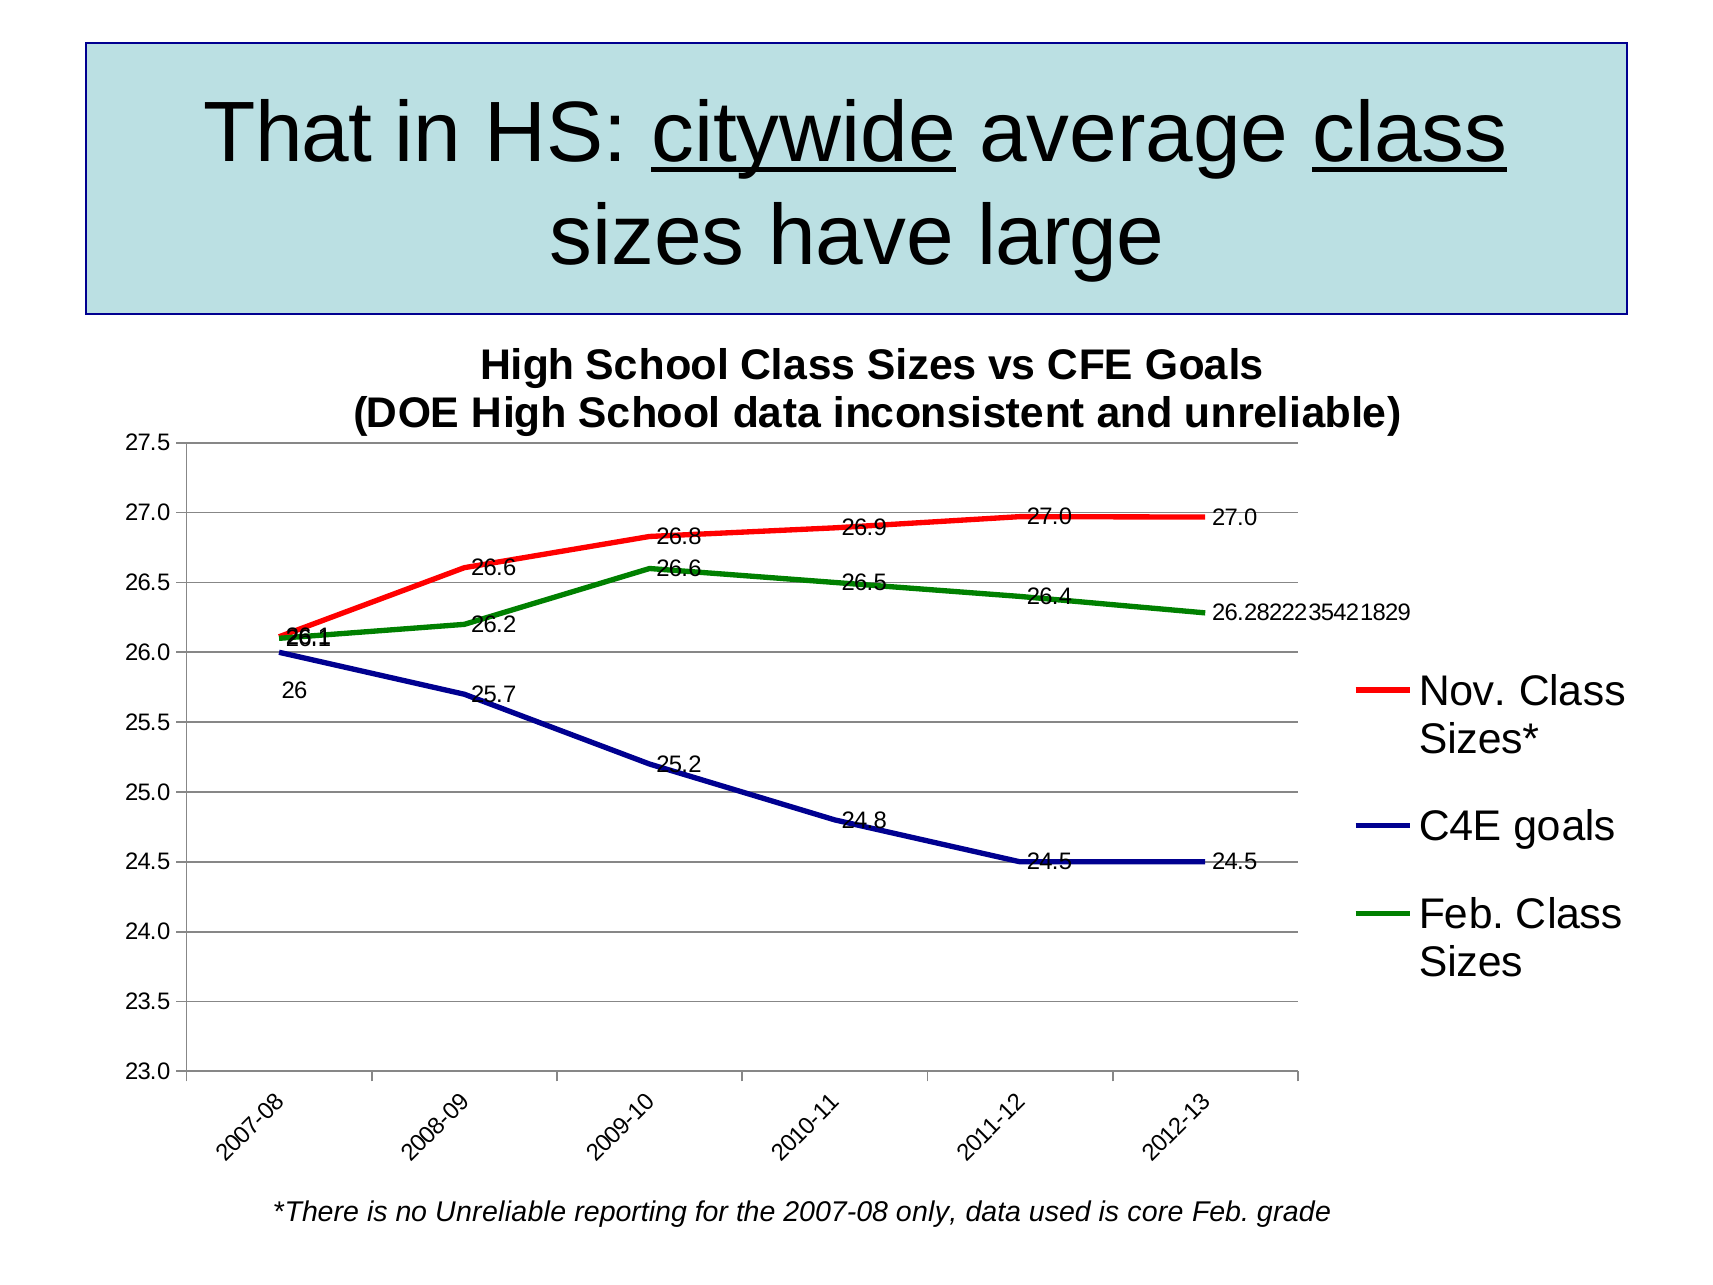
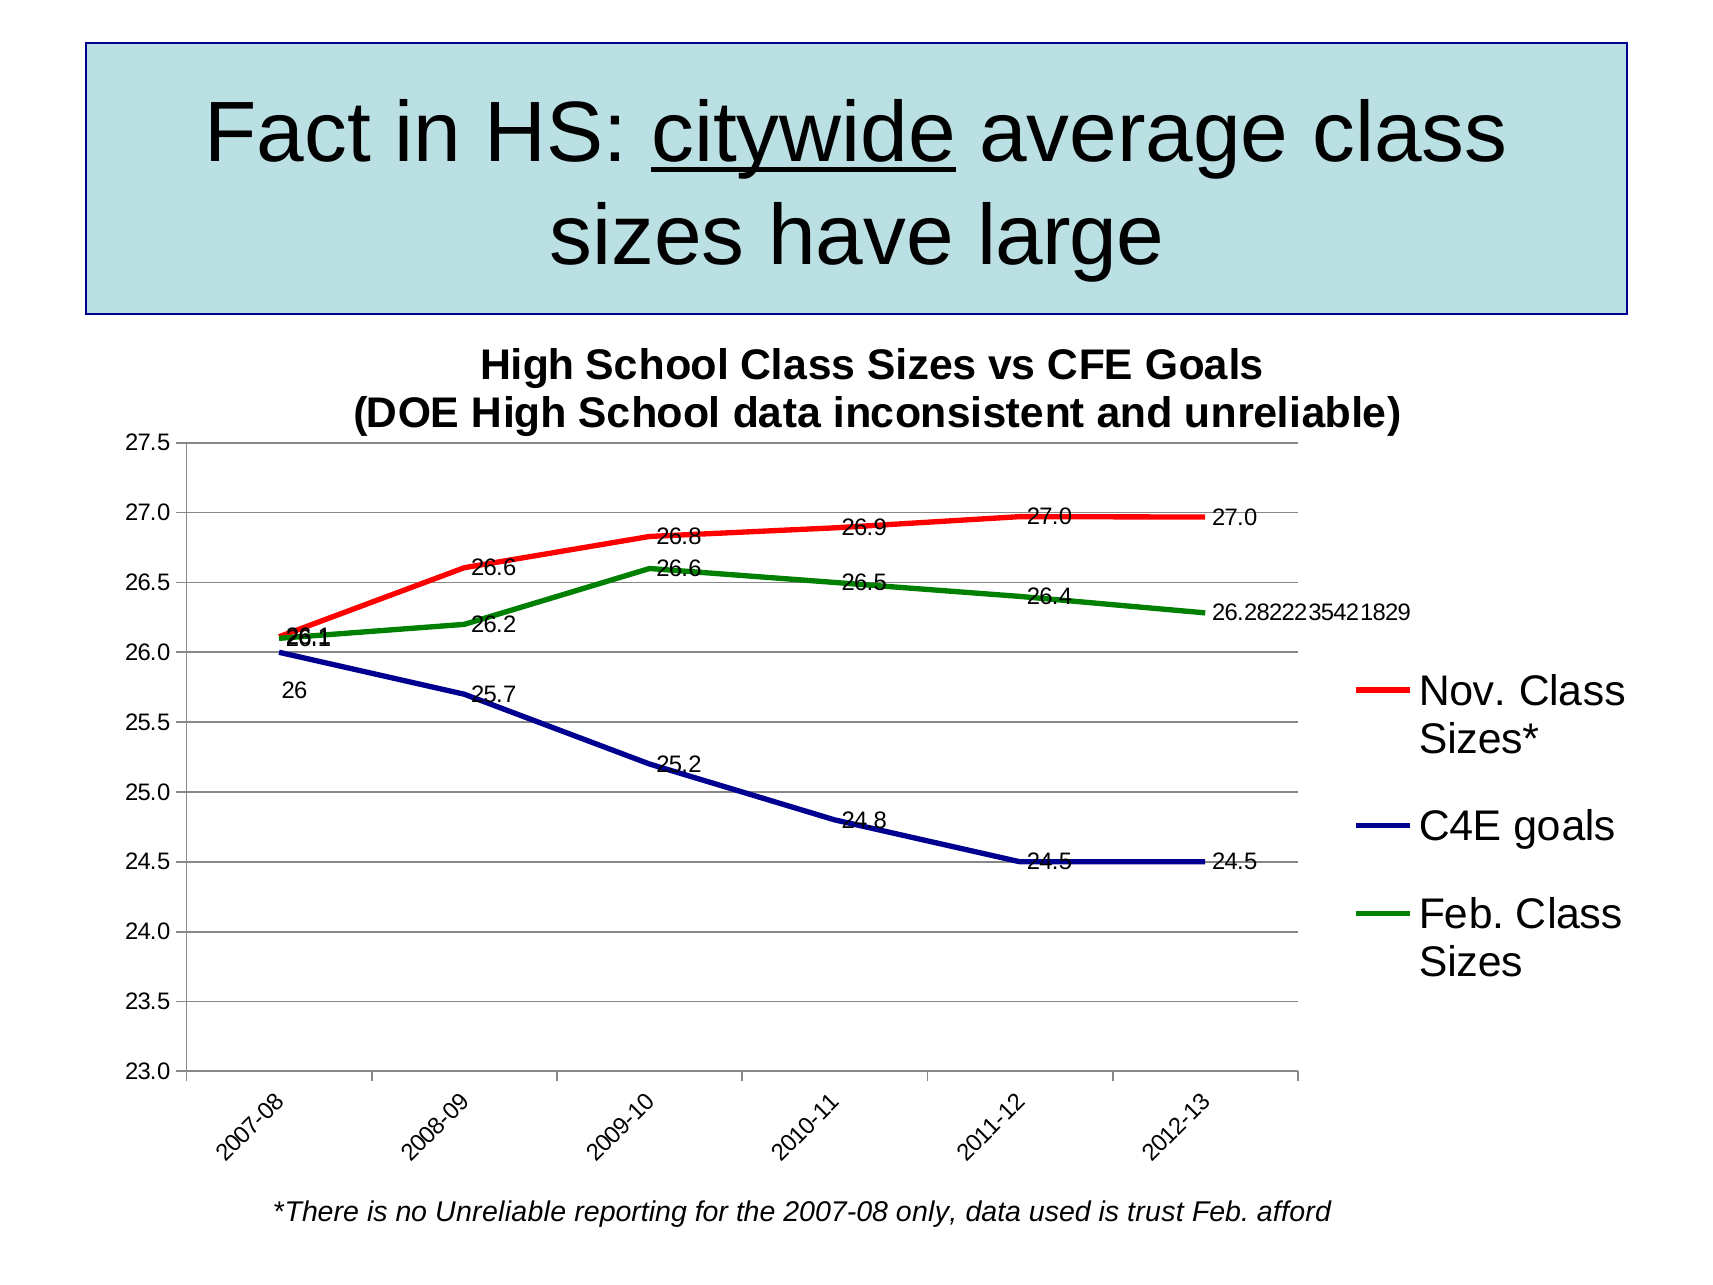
That: That -> Fact (288, 133)
class underline: present -> none (1410, 133)
core: core -> trust (1155, 1212)
grade: grade -> afford (1294, 1212)
